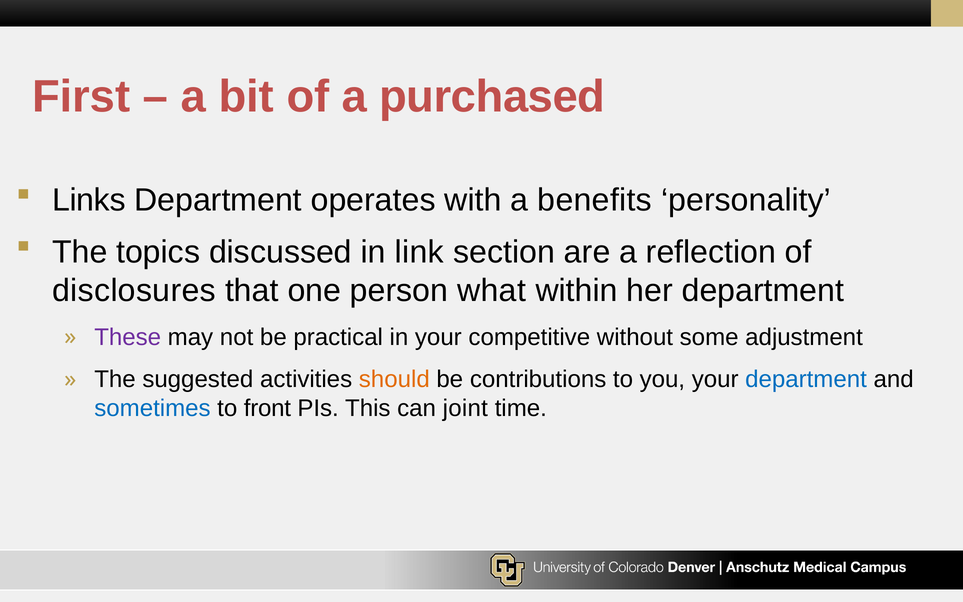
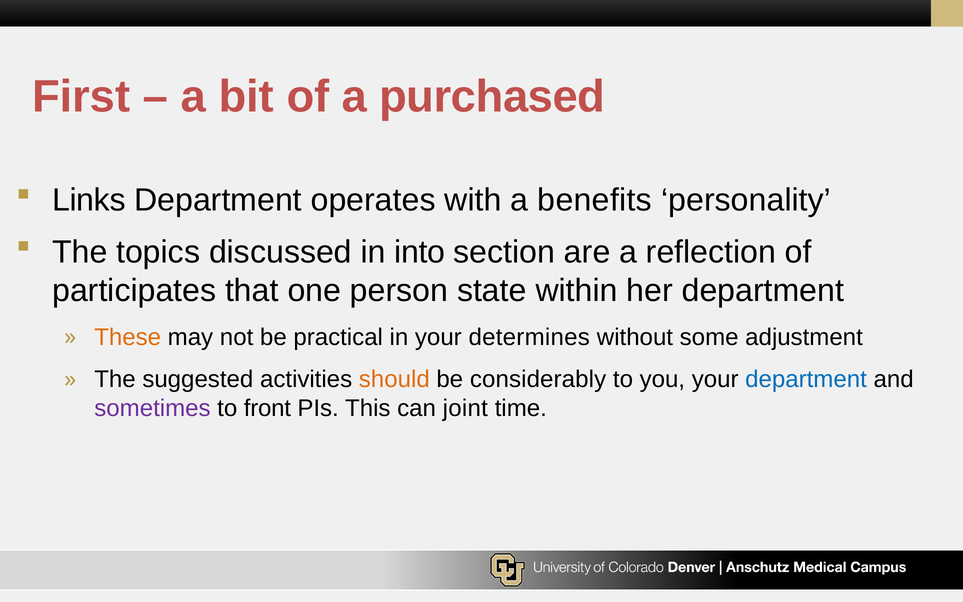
link: link -> into (420, 252)
disclosures: disclosures -> participates (134, 291)
what: what -> state (492, 291)
These colour: purple -> orange (128, 337)
competitive: competitive -> determines (529, 337)
contributions: contributions -> considerably (538, 379)
sometimes colour: blue -> purple (152, 408)
